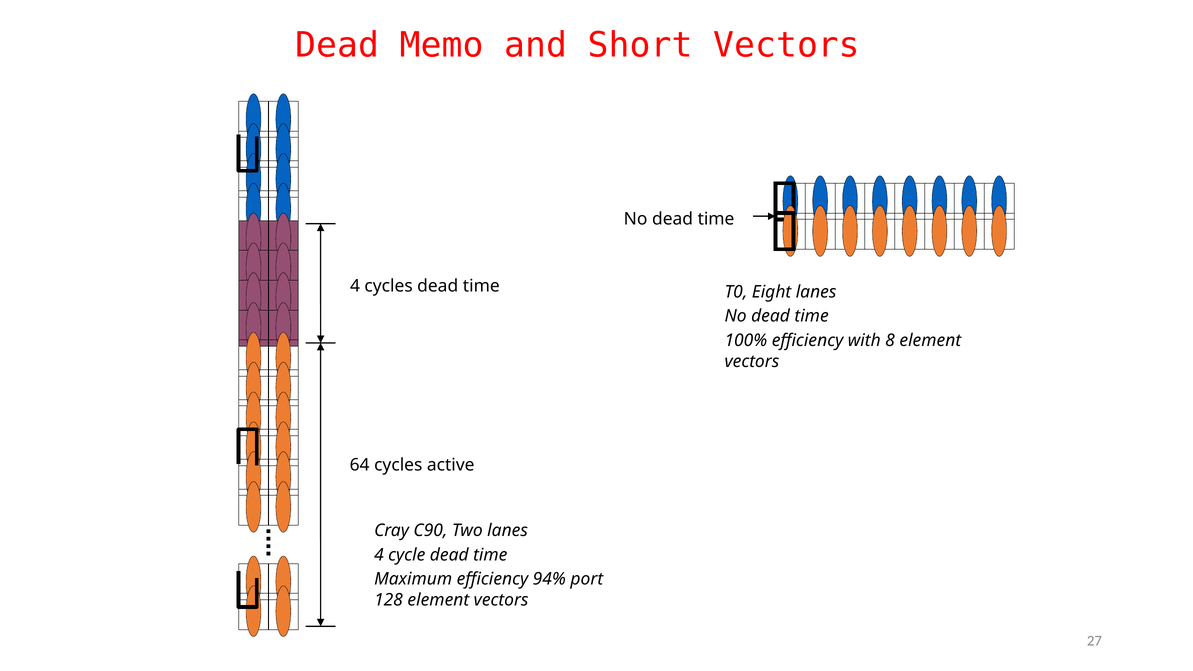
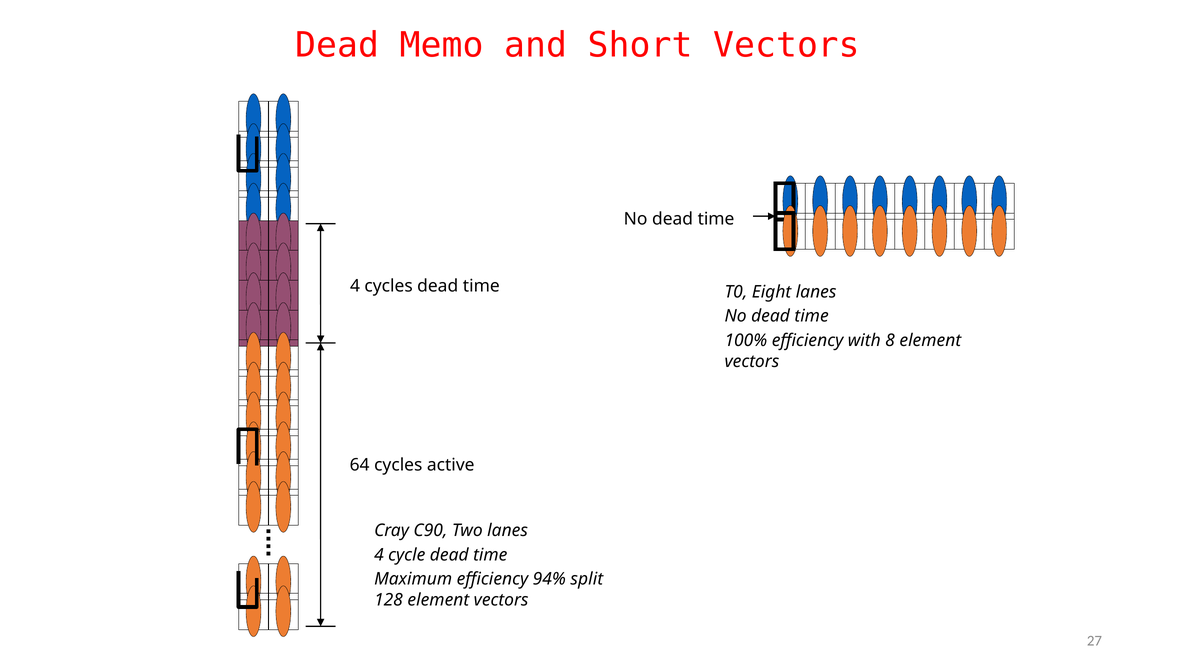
port: port -> split (587, 579)
